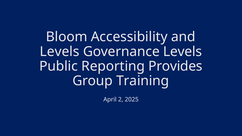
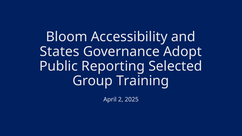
Levels: Levels -> States (60, 52)
Governance Levels: Levels -> Adopt (183, 52)
Provides: Provides -> Selected (175, 66)
